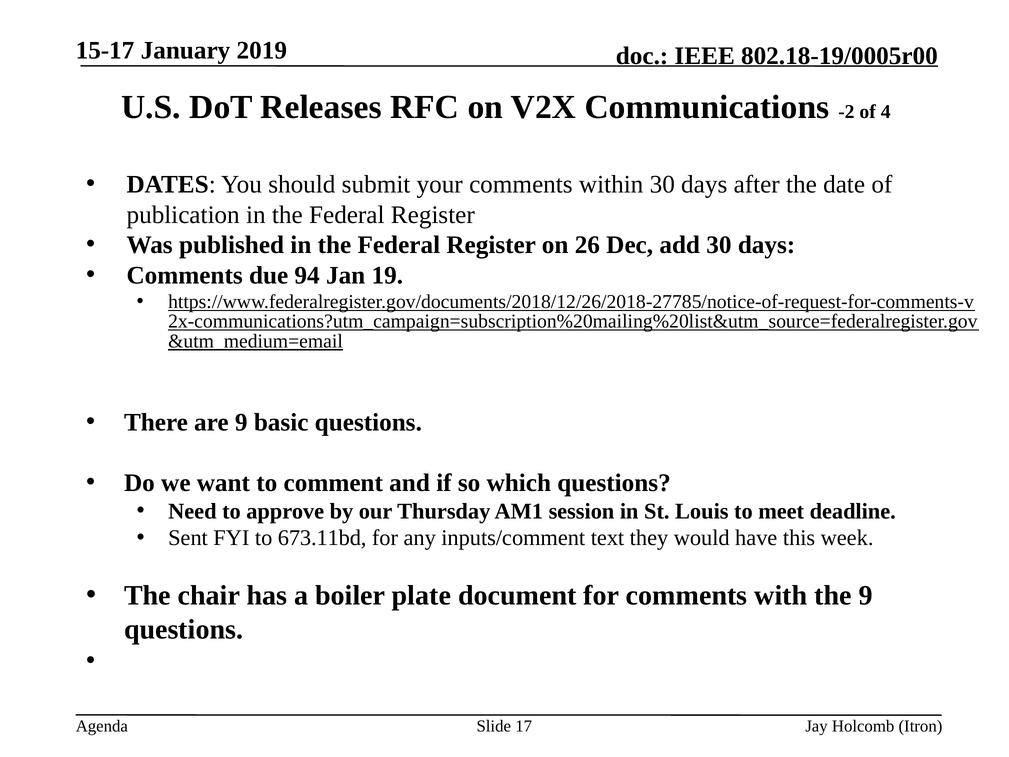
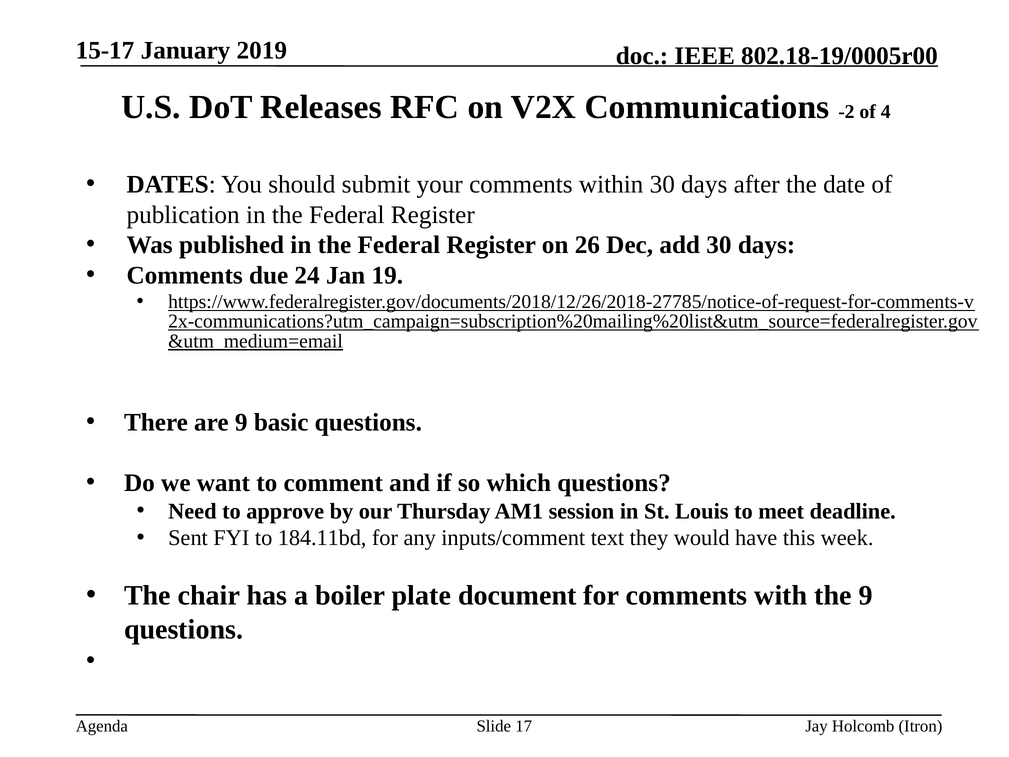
94: 94 -> 24 (307, 275)
673.11bd: 673.11bd -> 184.11bd (322, 538)
